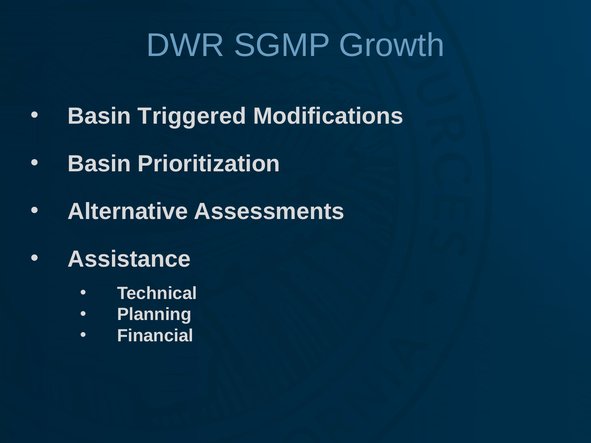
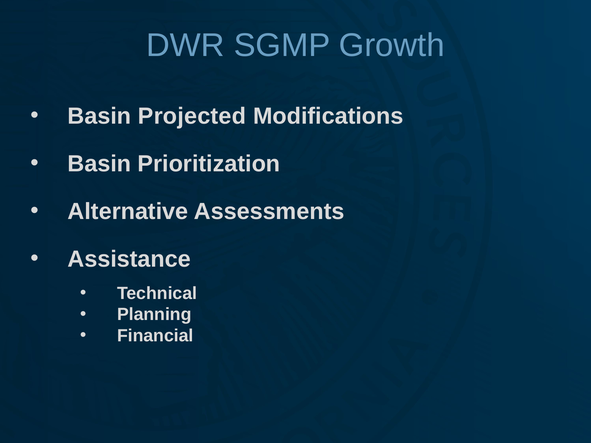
Triggered: Triggered -> Projected (192, 116)
